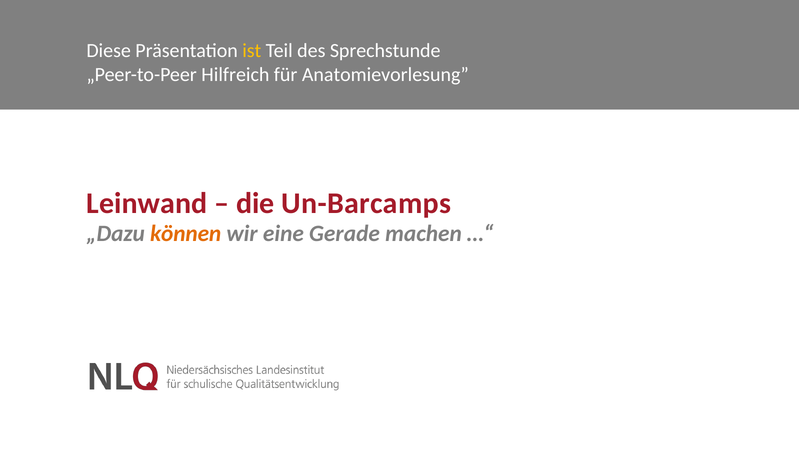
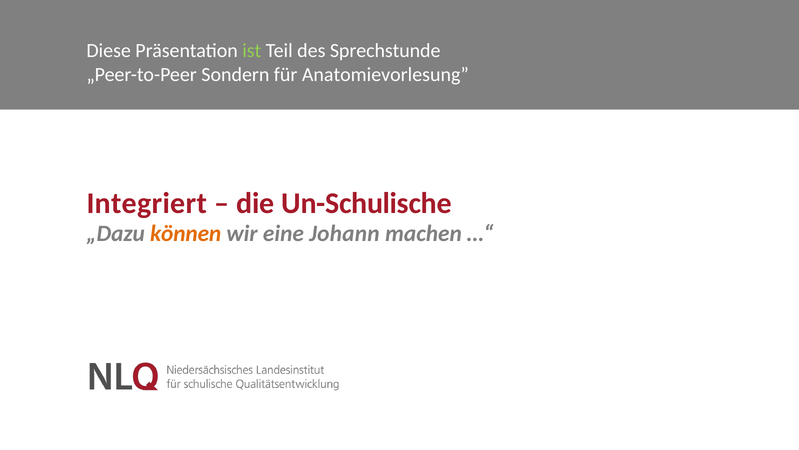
ist colour: yellow -> light green (252, 51)
Hilfreich: Hilfreich -> Sondern (235, 75)
Leinwand: Leinwand -> Integriert (147, 203)
Un-Barcamps: Un-Barcamps -> Un-Schulische (366, 203)
Gerade: Gerade -> Johann (344, 233)
